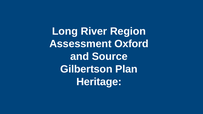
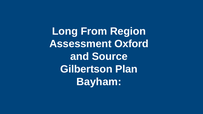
River: River -> From (94, 31)
Heritage: Heritage -> Bayham (99, 82)
